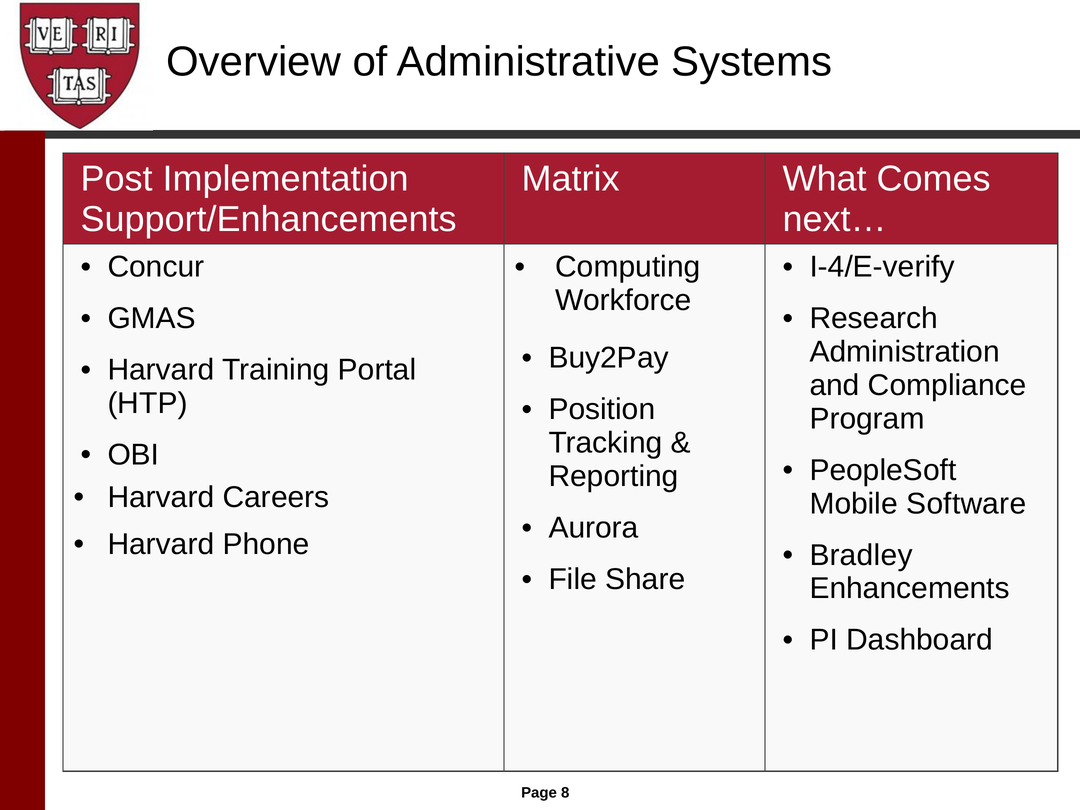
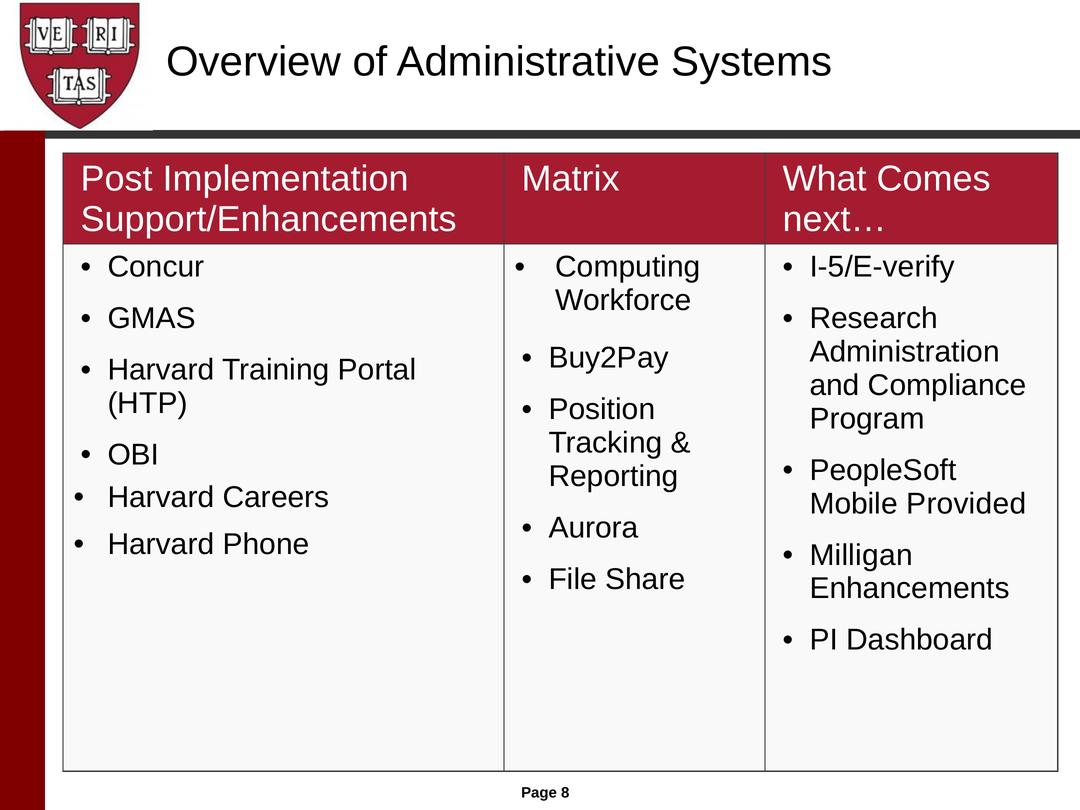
I-4/E-verify: I-4/E-verify -> I-5/E-verify (882, 267)
Software: Software -> Provided (966, 504)
Bradley: Bradley -> Milligan (861, 555)
